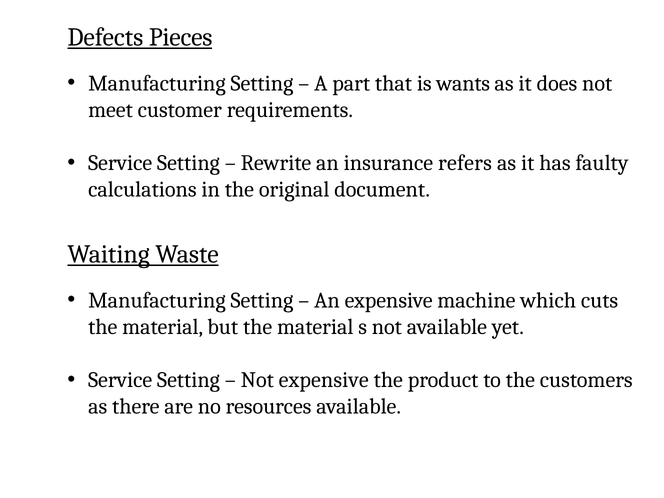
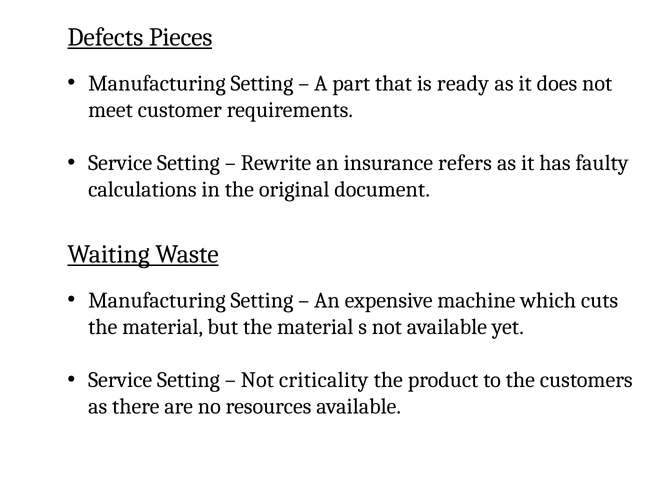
wants: wants -> ready (463, 83)
Not expensive: expensive -> criticality (324, 380)
